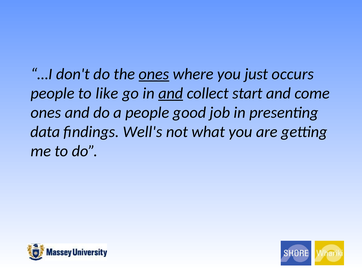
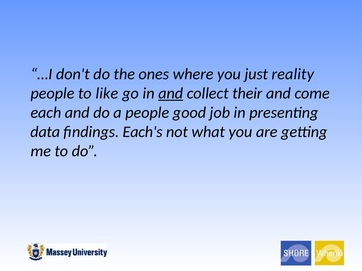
ones underline: present -> none (154, 74)
occurs: occurs -> reality (293, 74)
start: start -> their (247, 94)
ones: ones -> each (46, 113)
Well's: Well's -> Each's (143, 132)
